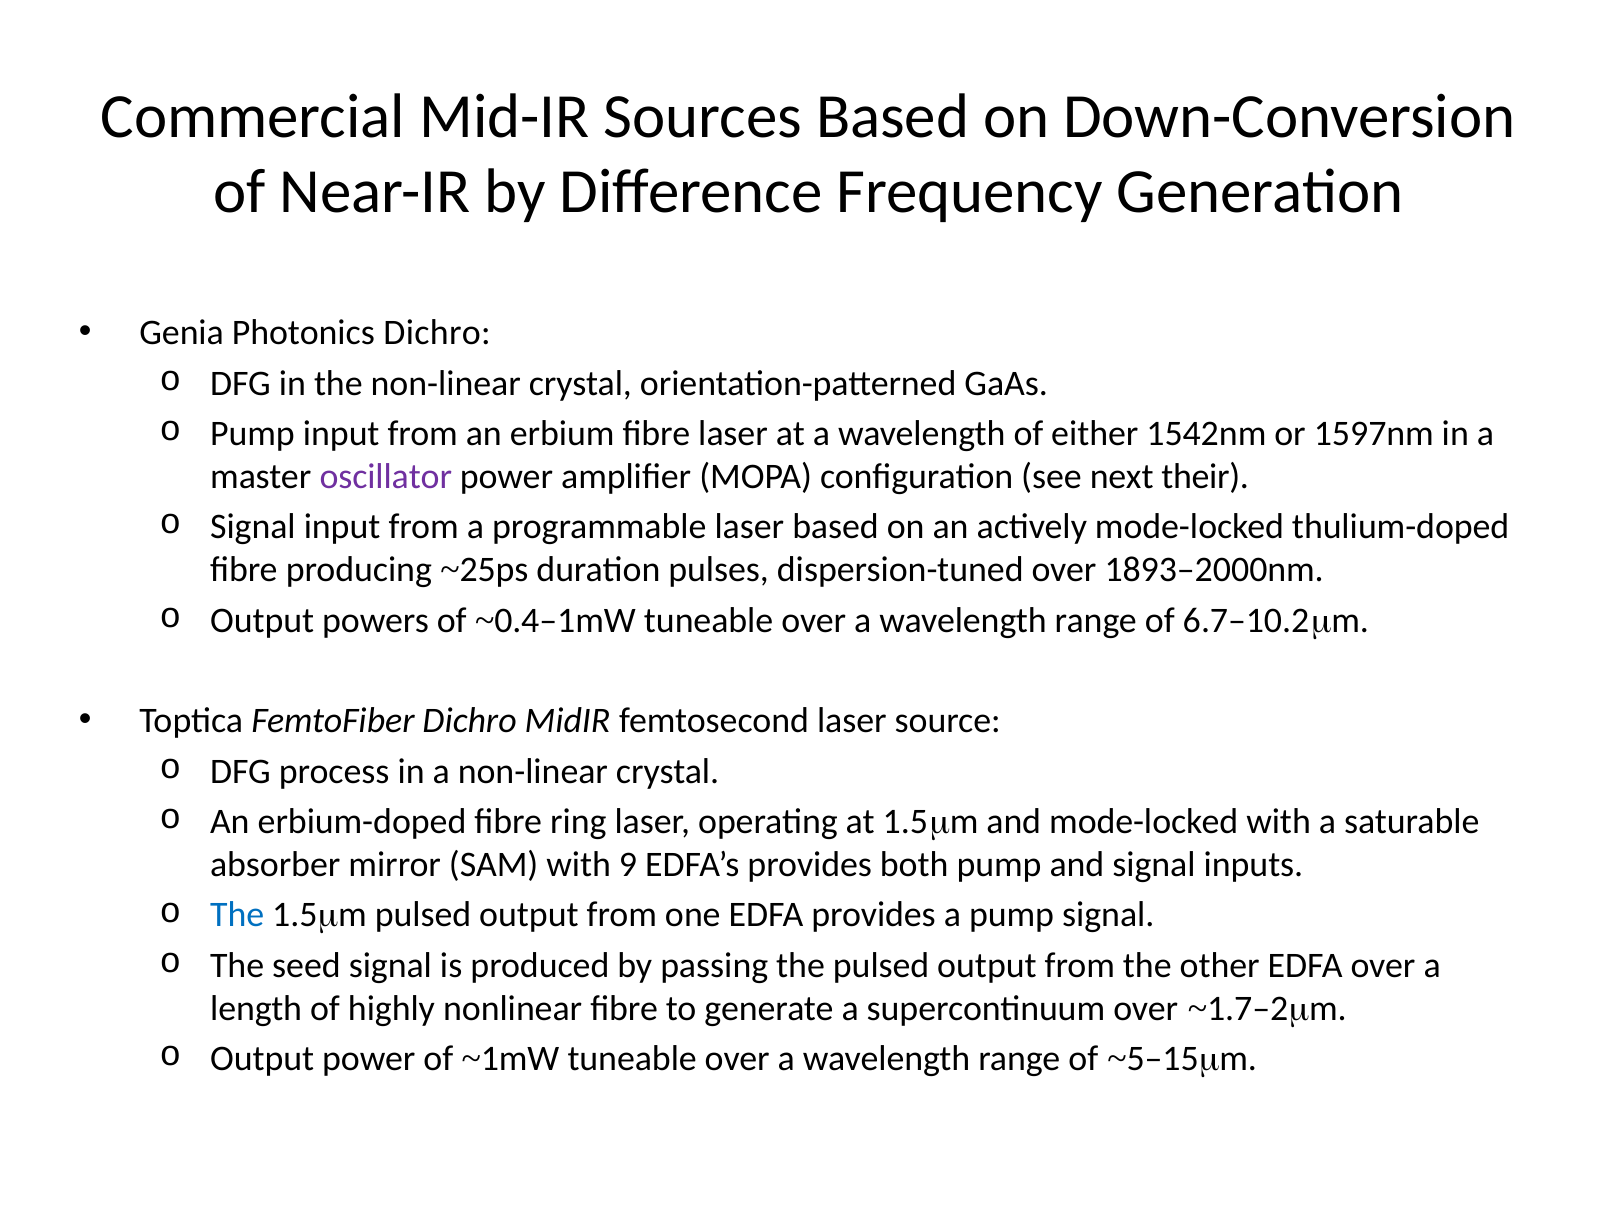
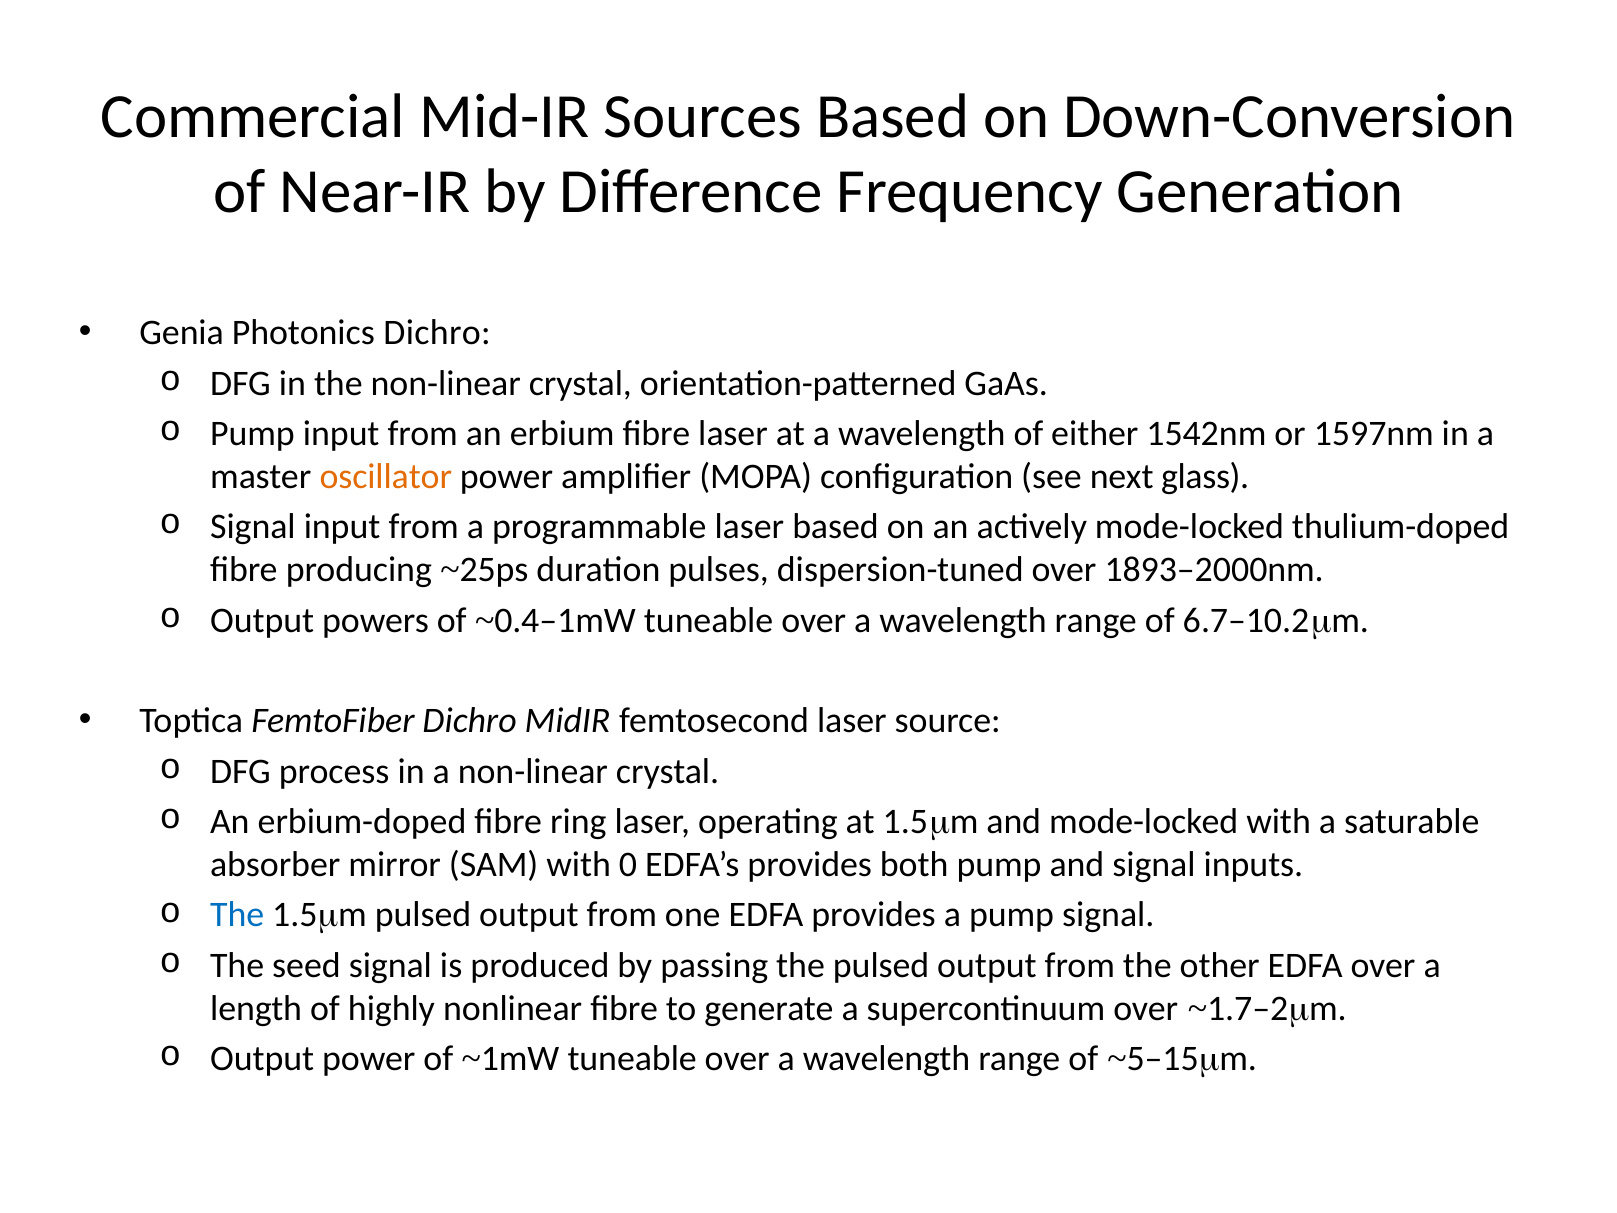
oscillator colour: purple -> orange (386, 477)
their: their -> glass (1205, 477)
9: 9 -> 0 (628, 865)
